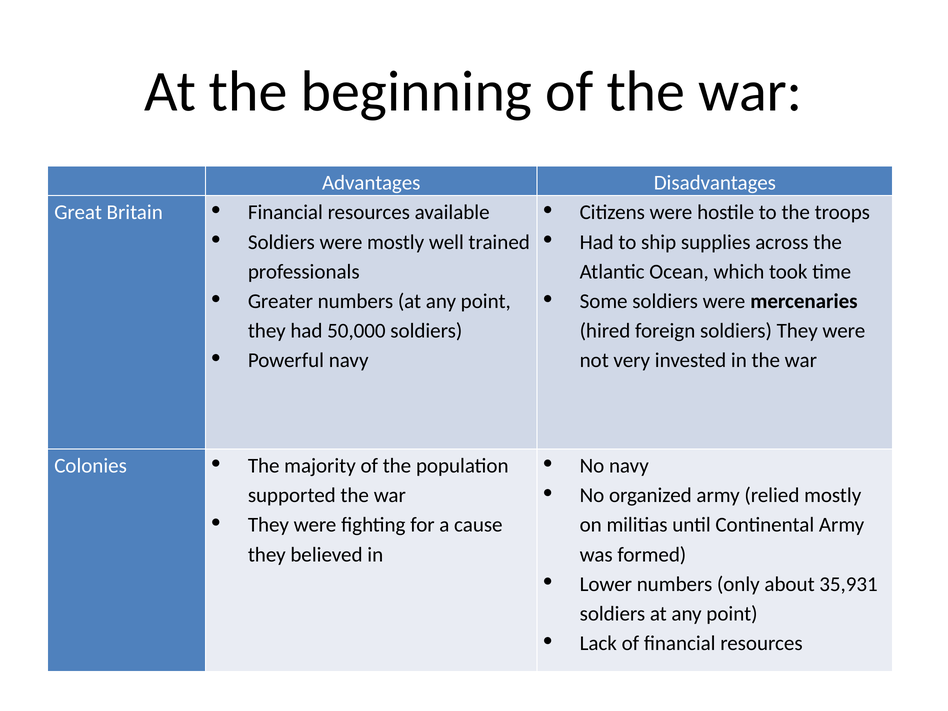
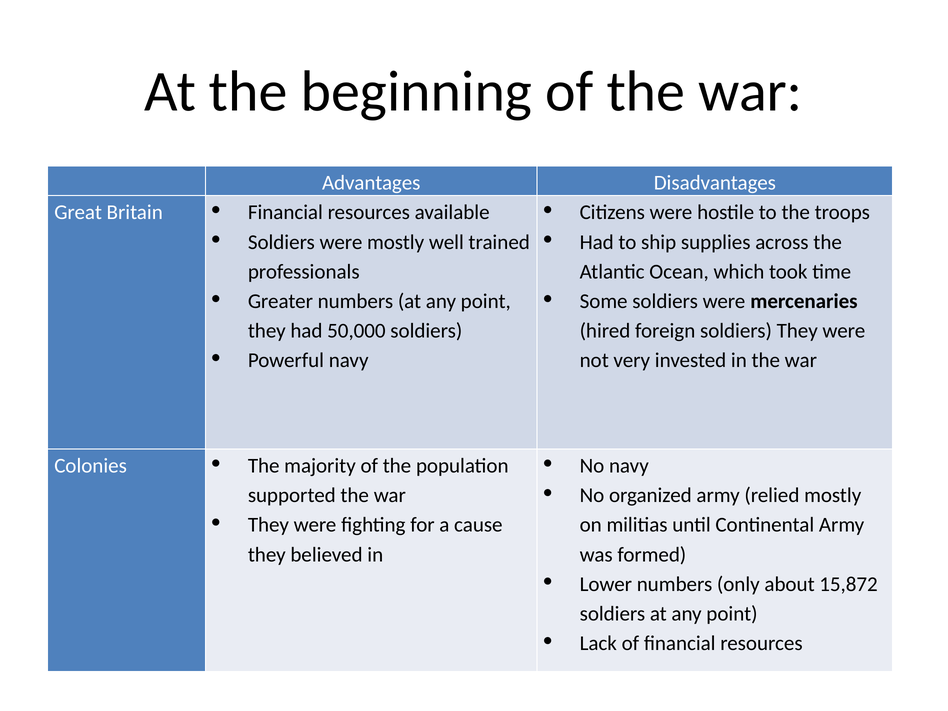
35,931: 35,931 -> 15,872 (849, 584)
